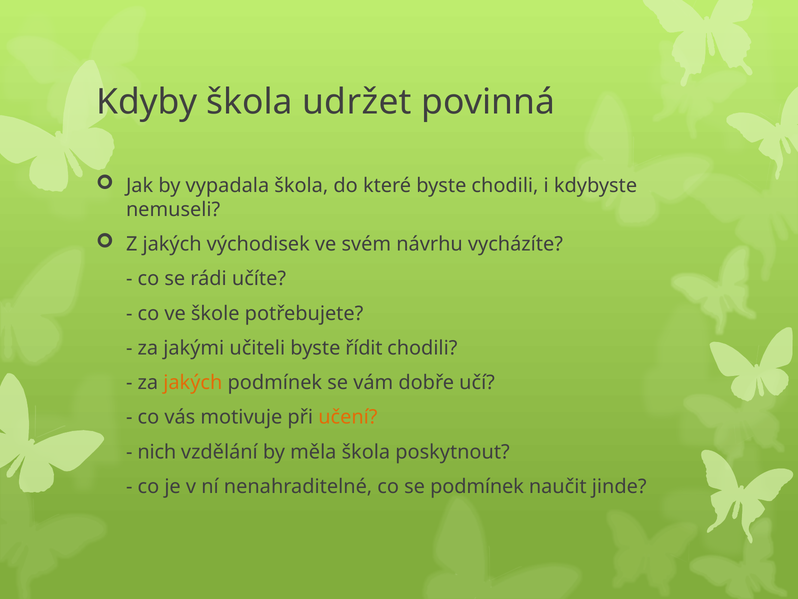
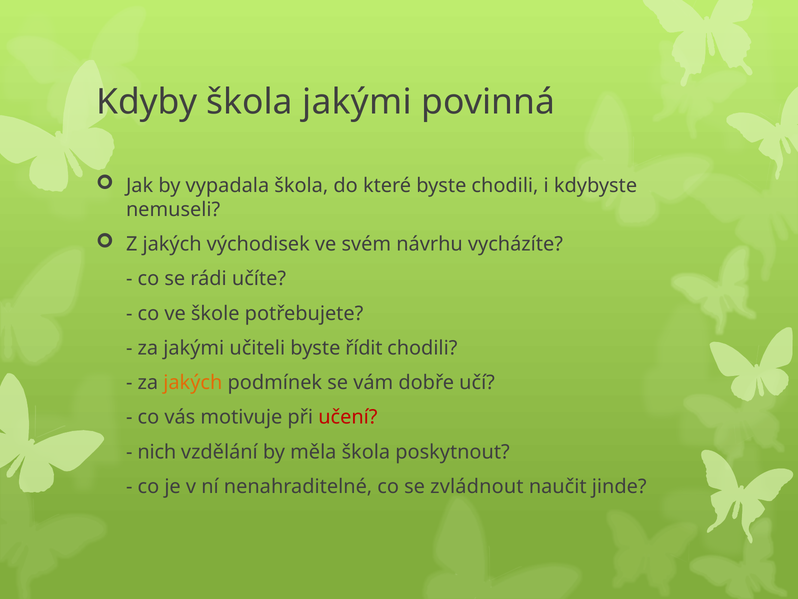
škola udržet: udržet -> jakými (357, 102)
učení colour: orange -> red (348, 417)
se podmínek: podmínek -> zvládnout (477, 486)
